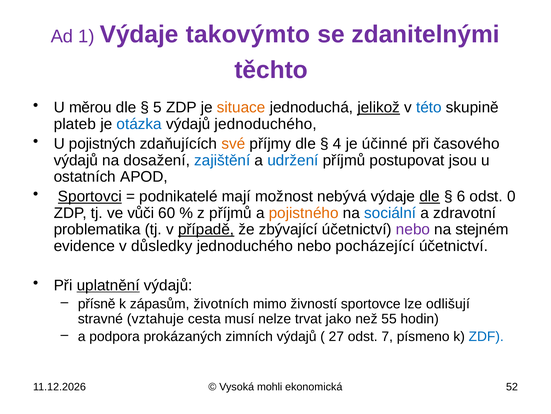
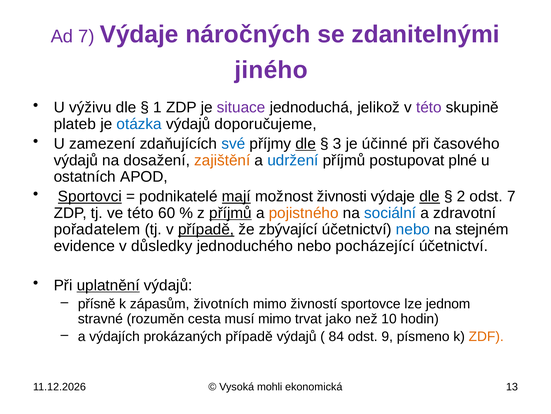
Ad 1: 1 -> 7 (86, 36)
takovýmto: takovýmto -> náročných (248, 34)
těchto: těchto -> jiného (271, 70)
měrou: měrou -> výživu (90, 107)
5: 5 -> 1 (158, 107)
situace colour: orange -> purple (241, 107)
jelikož underline: present -> none (379, 107)
této colour: blue -> purple (429, 107)
výdajů jednoduchého: jednoduchého -> doporučujeme (266, 124)
pojistných: pojistných -> zamezení (102, 143)
své colour: orange -> blue (233, 143)
dle underline: none -> present (306, 143)
4: 4 -> 3 (337, 143)
zajištění colour: blue -> orange (222, 160)
jsou: jsou -> plné (463, 160)
mají underline: none -> present (236, 196)
nebývá: nebývá -> živnosti (342, 196)
6: 6 -> 2 (461, 196)
odst 0: 0 -> 7 (511, 196)
ve vůči: vůči -> této (141, 213)
příjmů underline: none -> present (231, 213)
problematika: problematika -> pořadatelem (97, 229)
nebo colour: purple -> blue (413, 229)
odlišují: odlišují -> jednom (448, 303)
vztahuje: vztahuje -> rozuměn (155, 318)
musí nelze: nelze -> mimo (275, 318)
55: 55 -> 10 (389, 318)
podpora: podpora -> výdajích (115, 336)
prokázaných zimních: zimních -> případě (249, 336)
27: 27 -> 84 (336, 336)
7: 7 -> 9 (387, 336)
ZDF colour: blue -> orange (486, 336)
52: 52 -> 13 (512, 386)
